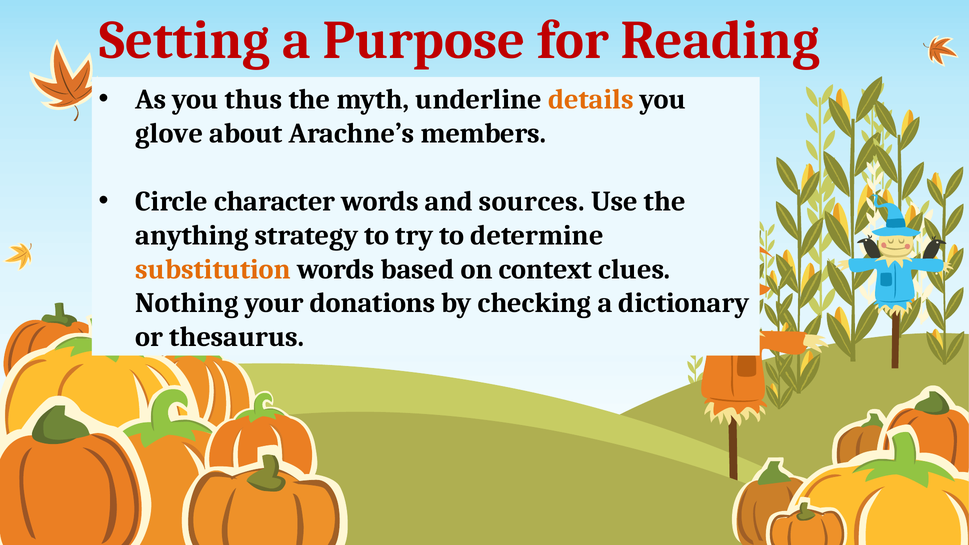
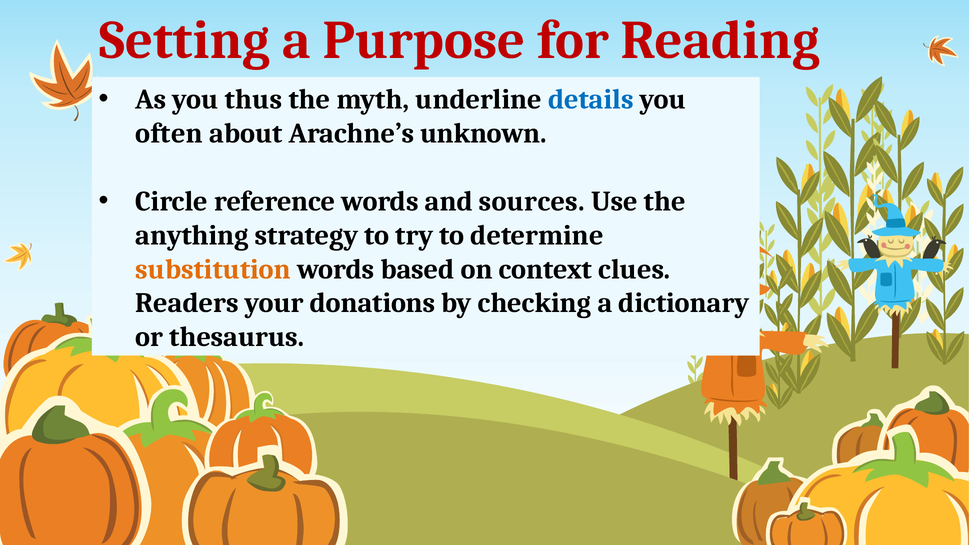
details colour: orange -> blue (591, 100)
glove: glove -> often (169, 133)
members: members -> unknown (483, 133)
character: character -> reference (275, 201)
Nothing: Nothing -> Readers (187, 303)
